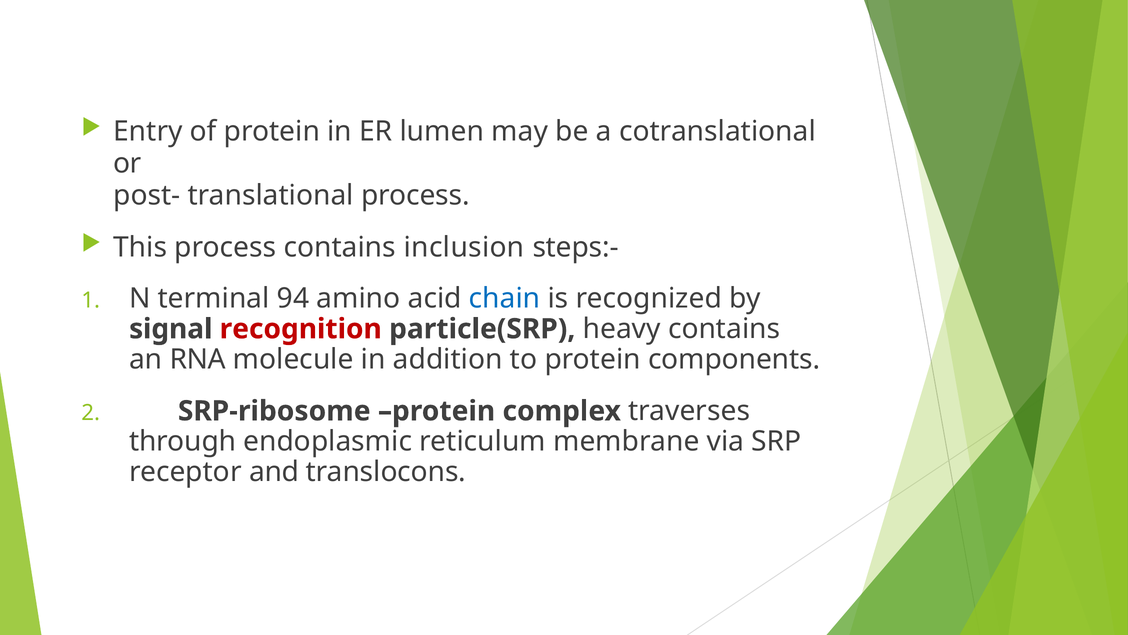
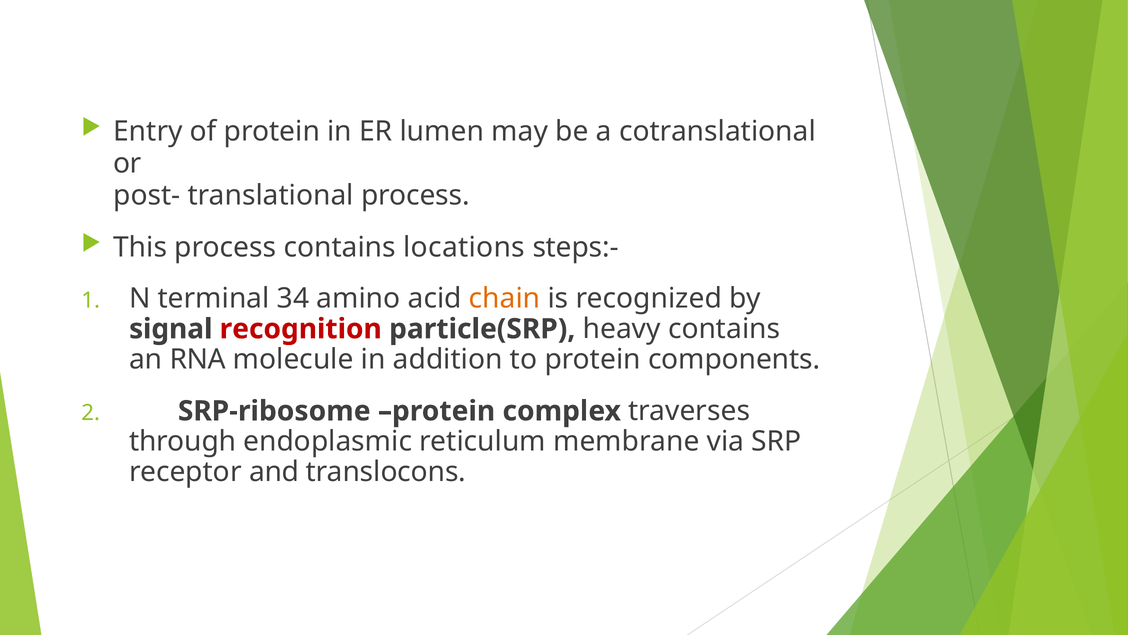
inclusion: inclusion -> locations (464, 247)
94: 94 -> 34 (293, 298)
chain colour: blue -> orange (505, 298)
